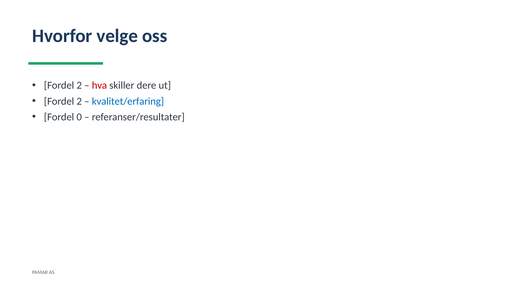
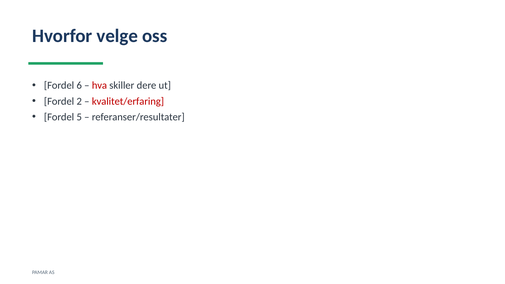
2: 2 -> 6 (79, 86)
kvalitet/erfaring colour: blue -> red (128, 101)
0: 0 -> 5 (79, 117)
